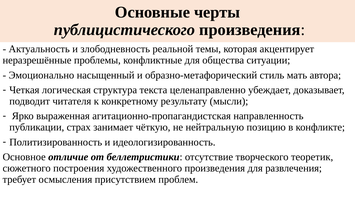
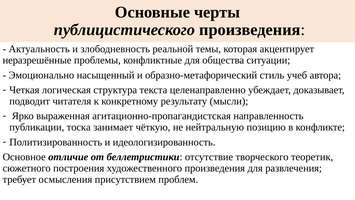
мать: мать -> учеб (297, 75)
страх: страх -> тоска (79, 127)
